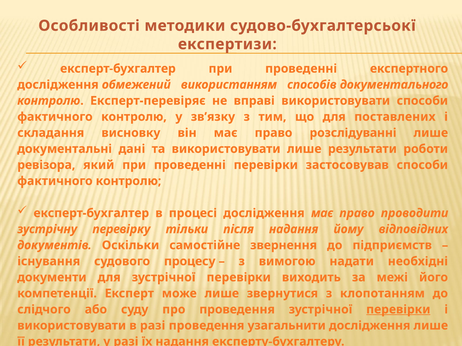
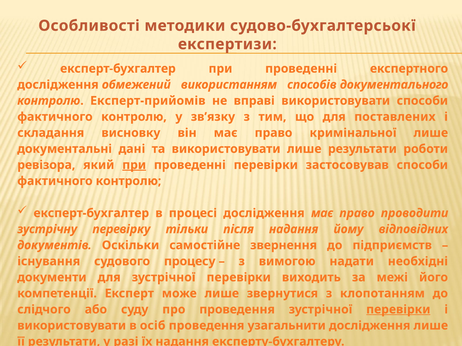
Експерт-перевіряє: Експерт-перевіряє -> Експерт-прийомів (148, 101)
розслідуванні: розслідуванні -> кримінальної (353, 133)
при underline: none -> present (134, 165)
в разі: разі -> осіб (153, 326)
